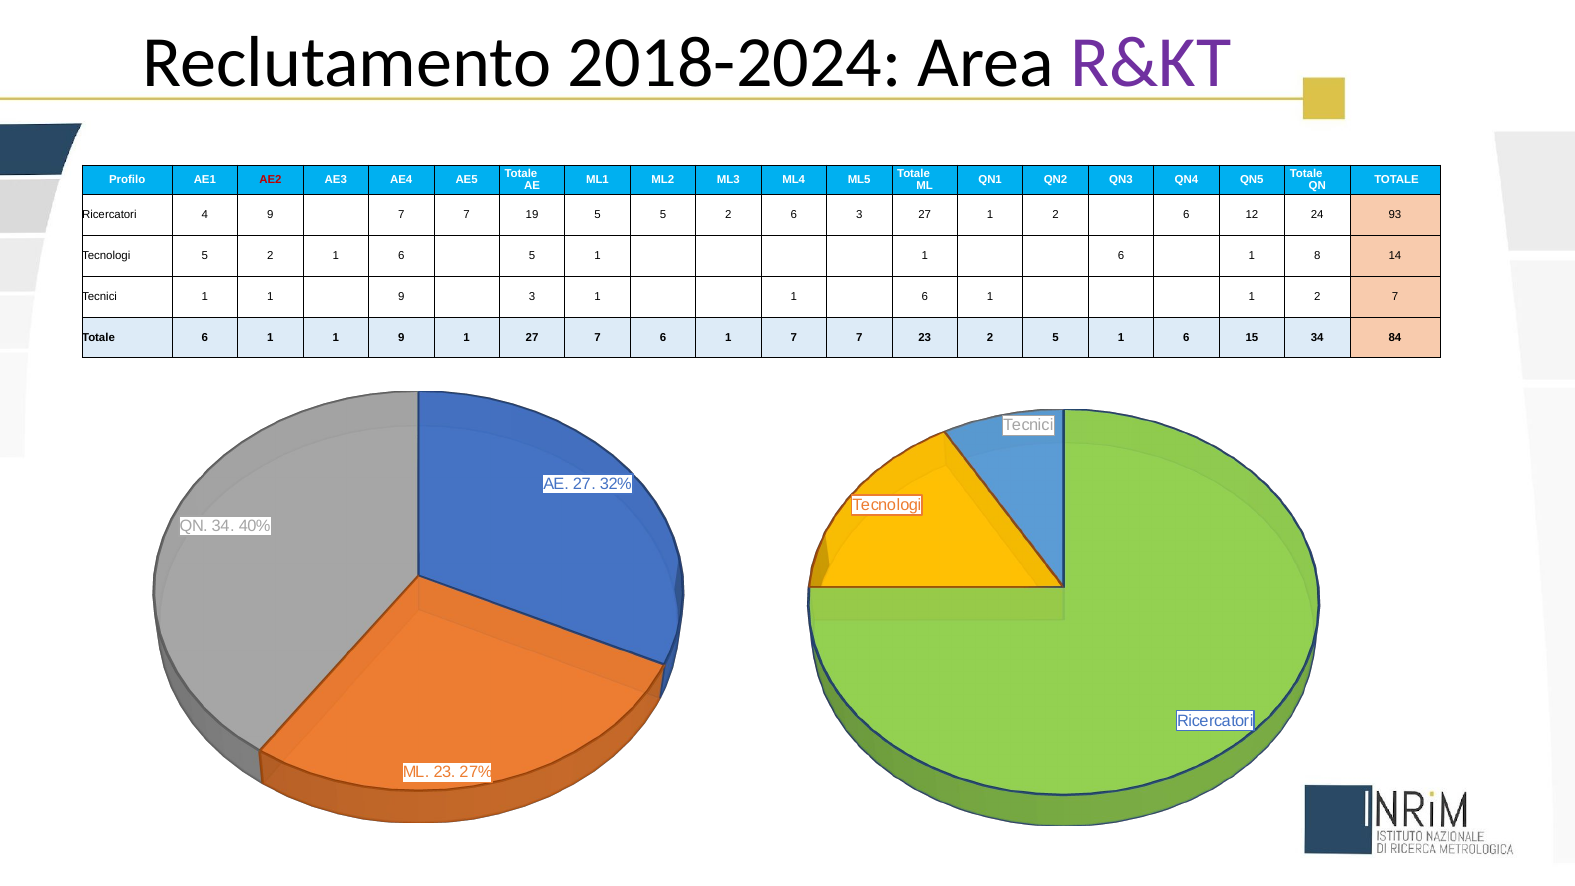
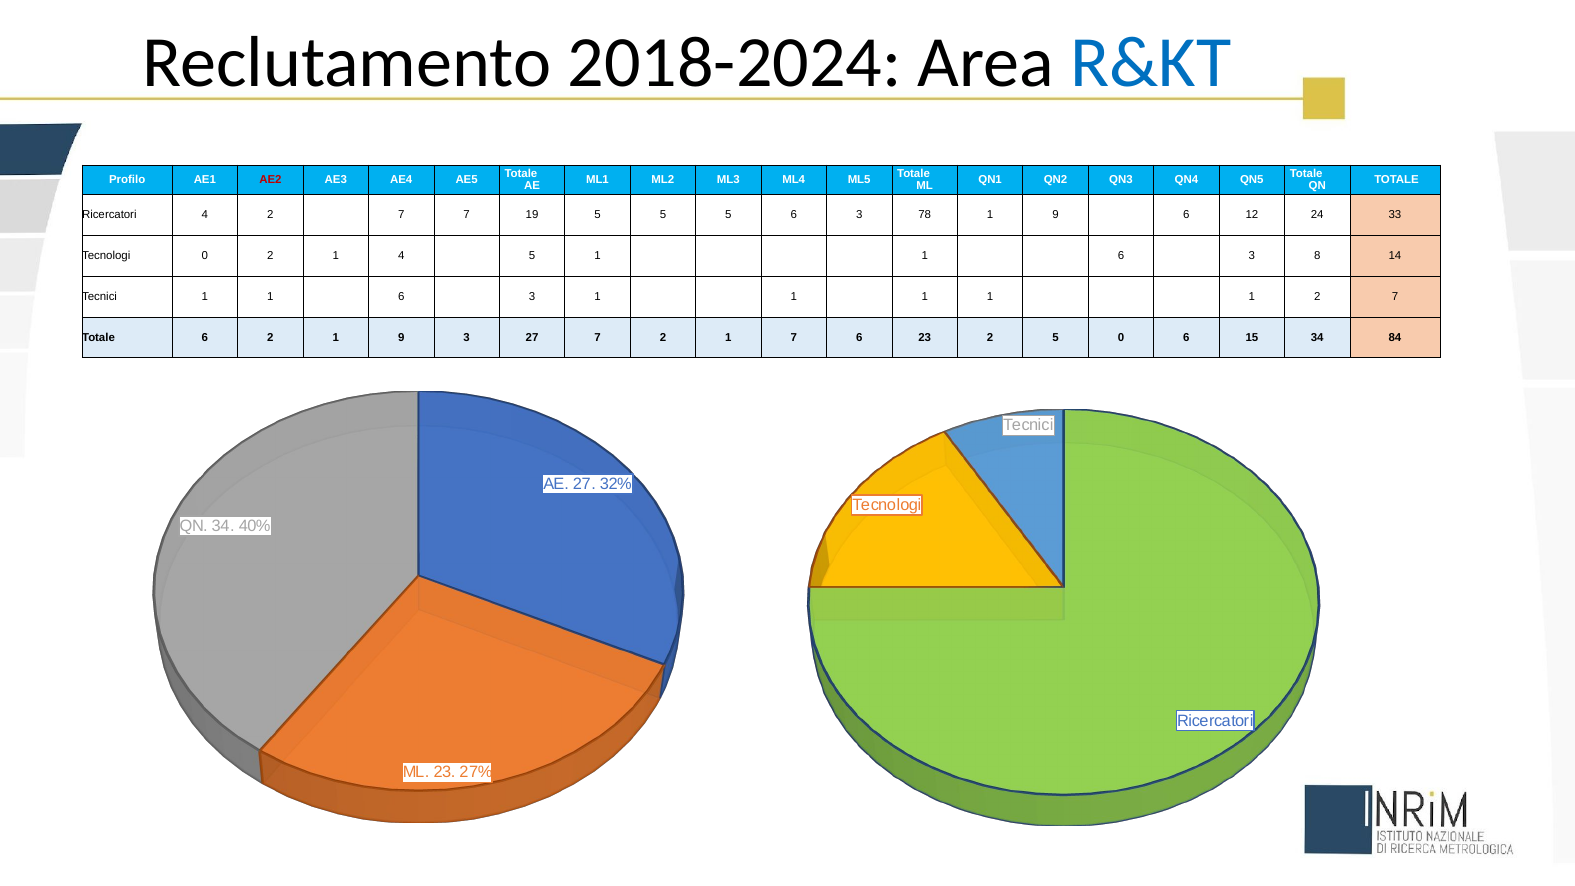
R&KT colour: purple -> blue (1151, 62)
4 9: 9 -> 2 (270, 215)
5 5 2: 2 -> 5 (728, 215)
3 27: 27 -> 78 (925, 215)
2: 2 -> 9 (1056, 215)
93: 93 -> 33 (1395, 215)
Tecnologi 5: 5 -> 0 (205, 256)
2 1 6: 6 -> 4 (401, 256)
1: 1 -> 3 (1252, 256)
Tecnici 1 1 9: 9 -> 6 (401, 297)
3 1 1 6: 6 -> 1 (925, 297)
Totale 6 1: 1 -> 2 (270, 338)
9 1: 1 -> 3 (467, 338)
7 6: 6 -> 2 (663, 338)
1 7 7: 7 -> 6 (859, 338)
2 5 1: 1 -> 0 (1121, 338)
